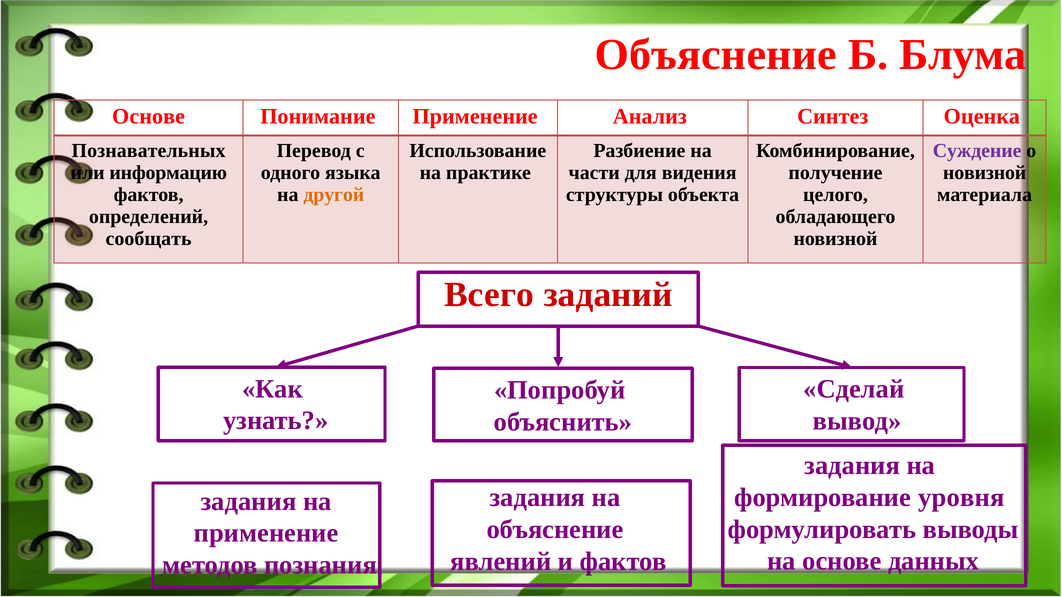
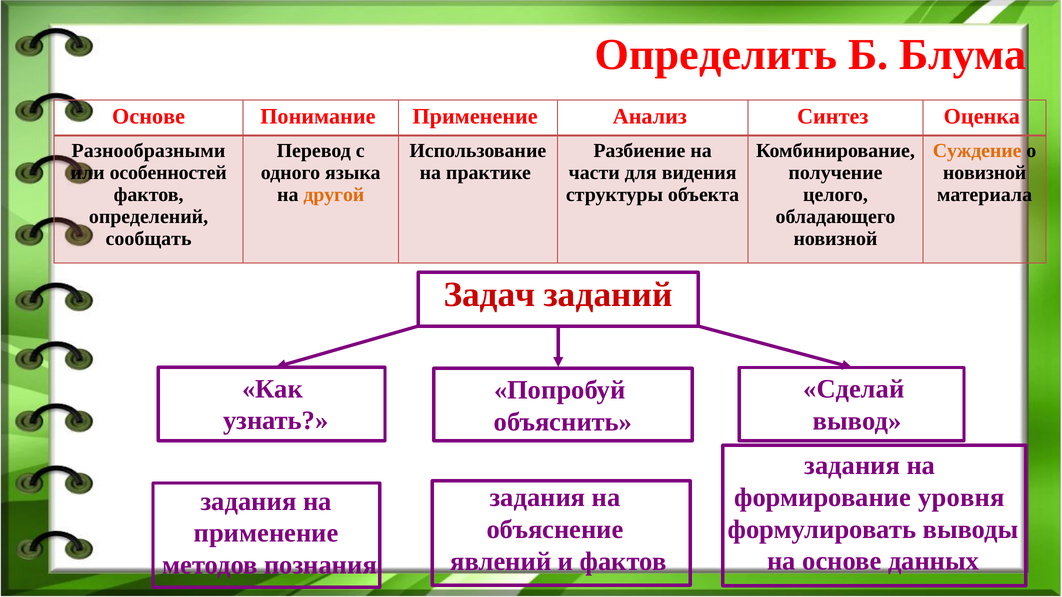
Объяснение: Объяснение -> Определить (716, 55)
Познавательных: Познавательных -> Разнообразными (149, 151)
Суждение colour: purple -> orange (977, 151)
информацию: информацию -> особенностей (168, 173)
Всего: Всего -> Задач (489, 295)
